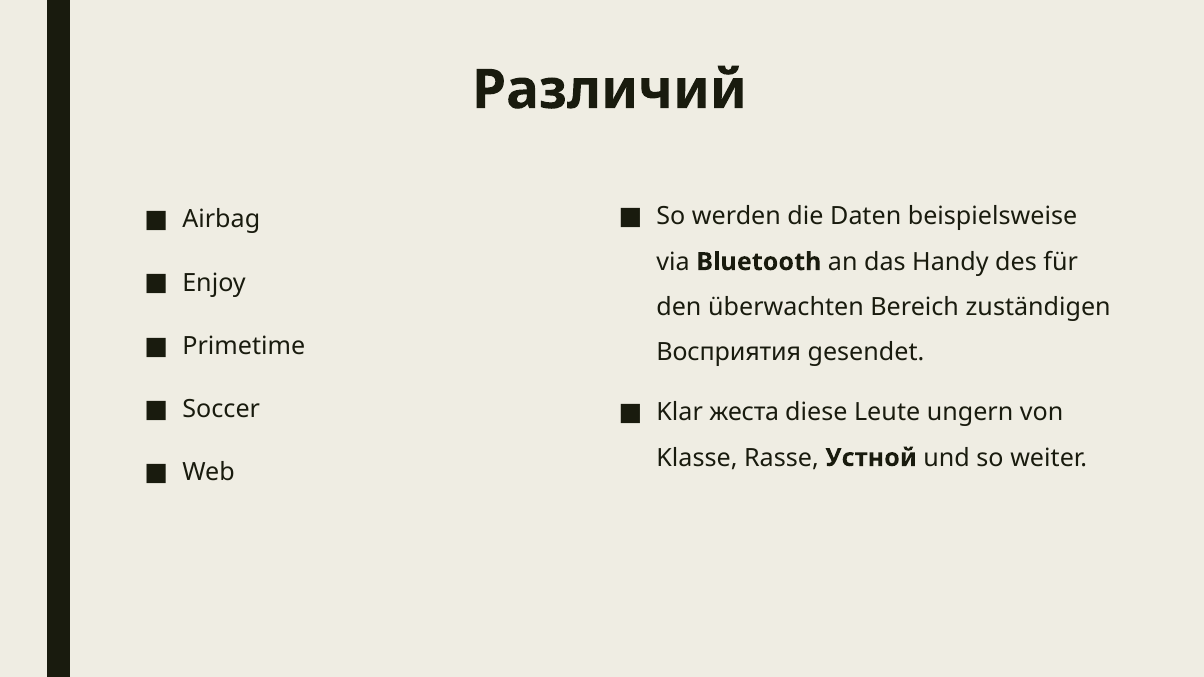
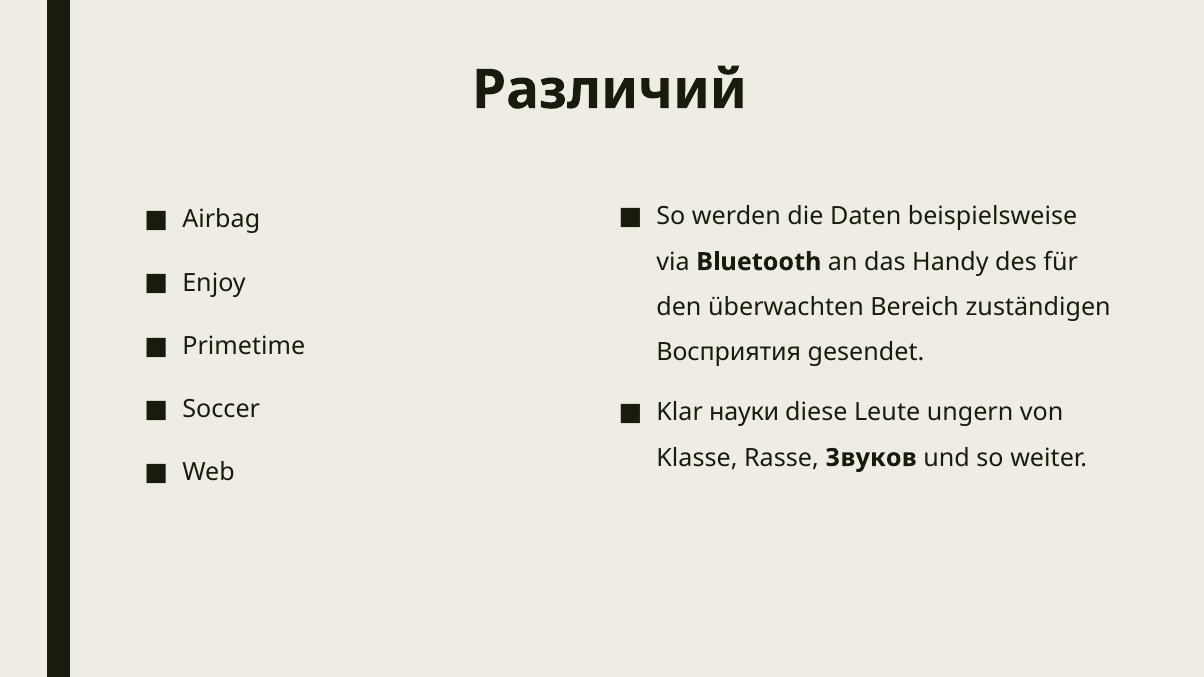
жеста: жеста -> науки (744, 413)
Устной: Устной -> Звуков (871, 458)
